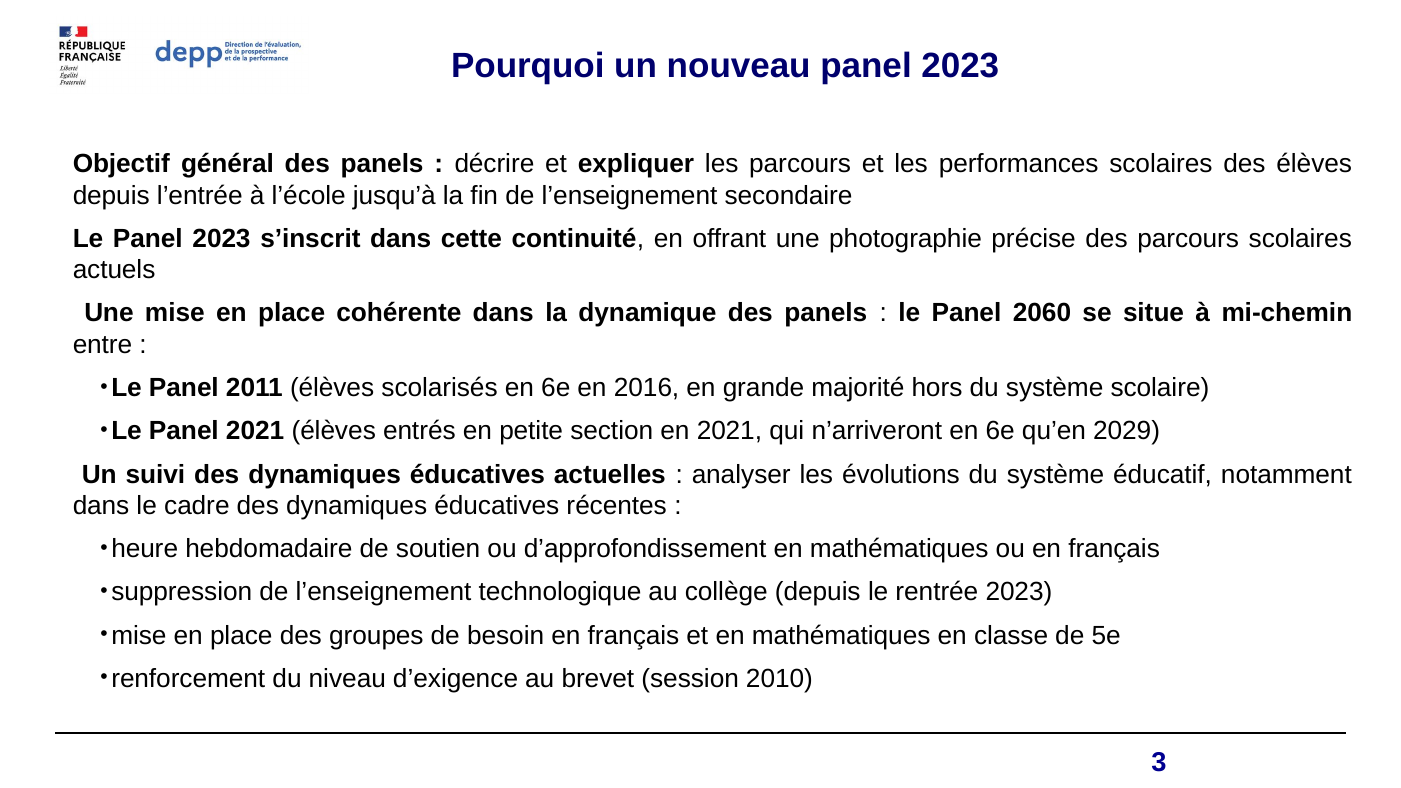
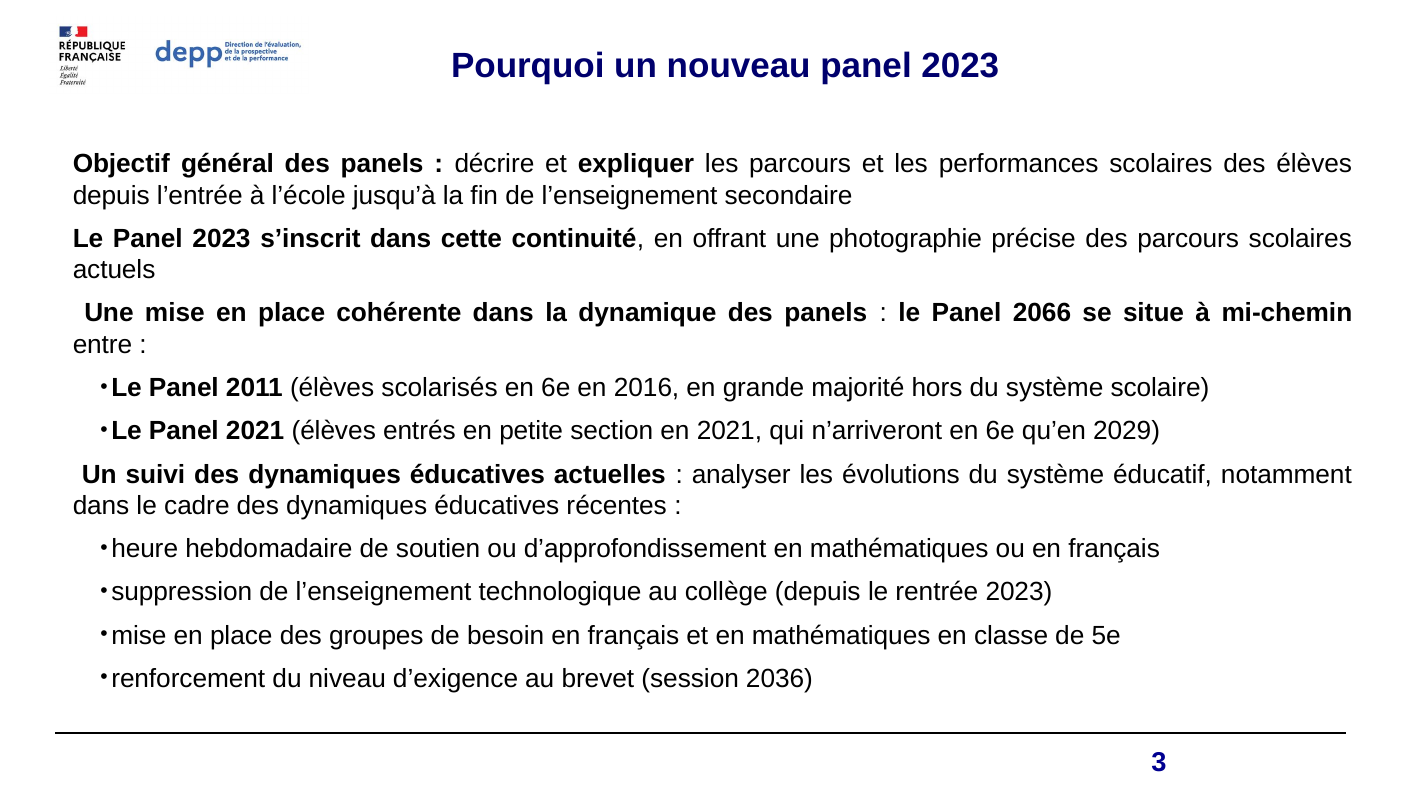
2060: 2060 -> 2066 (1042, 313)
2010: 2010 -> 2036 (779, 679)
